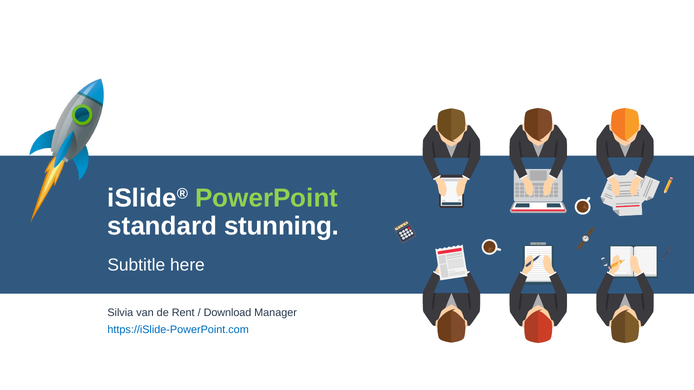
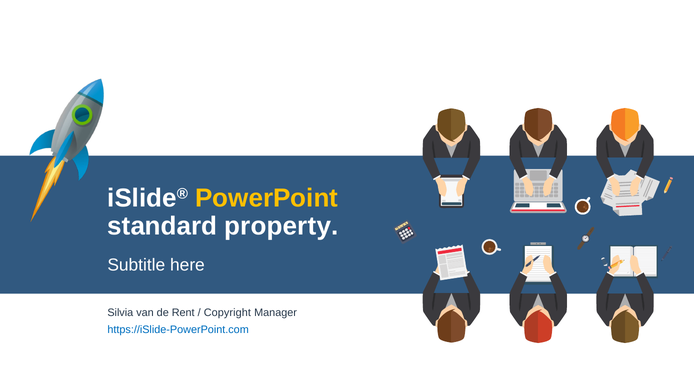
PowerPoint colour: light green -> yellow (267, 198)
stunning: stunning -> property (281, 226)
Download: Download -> Copyright (227, 313)
